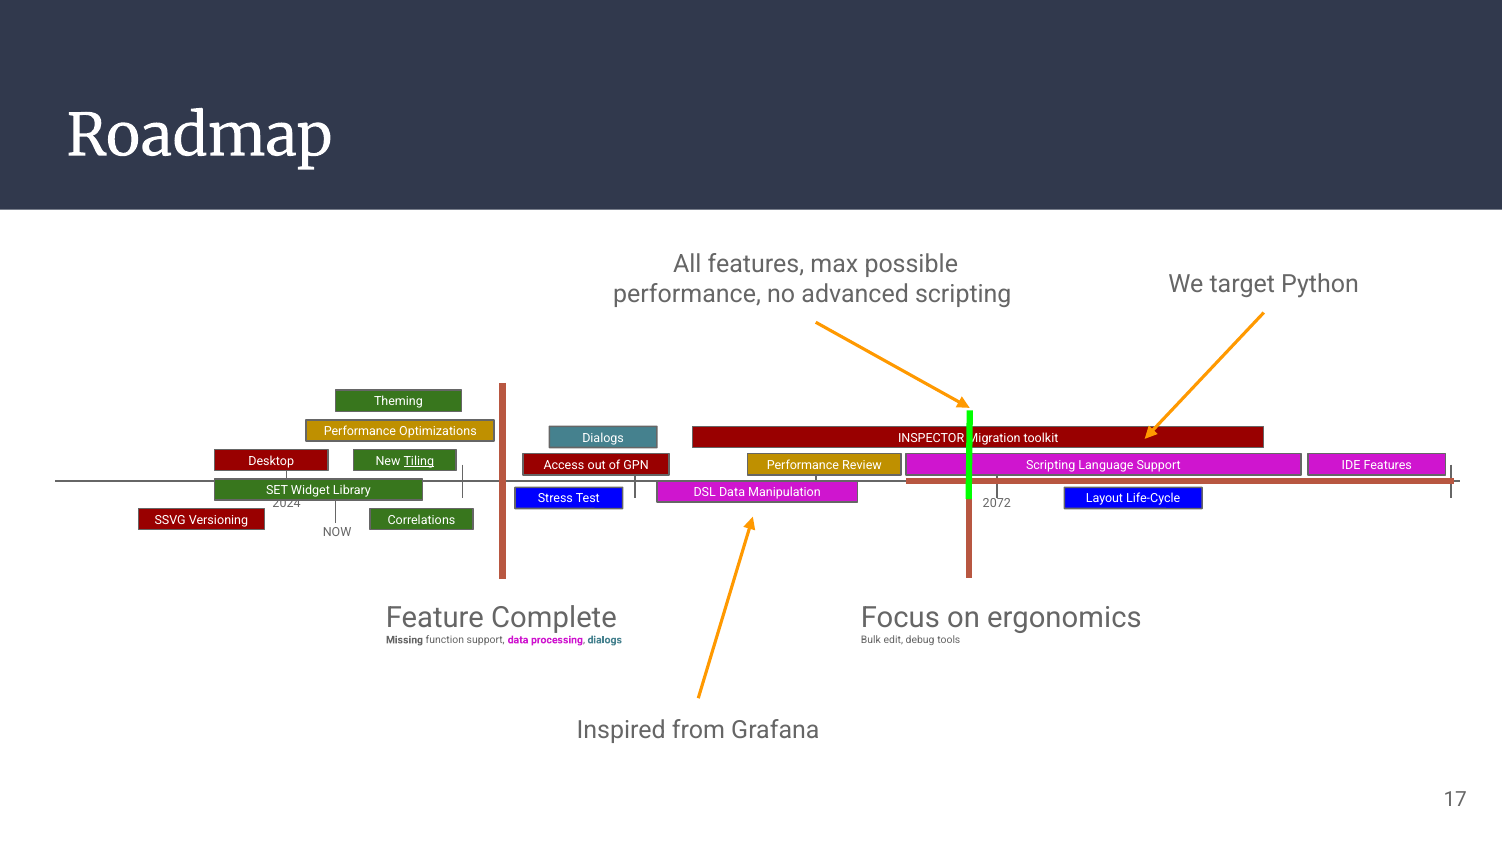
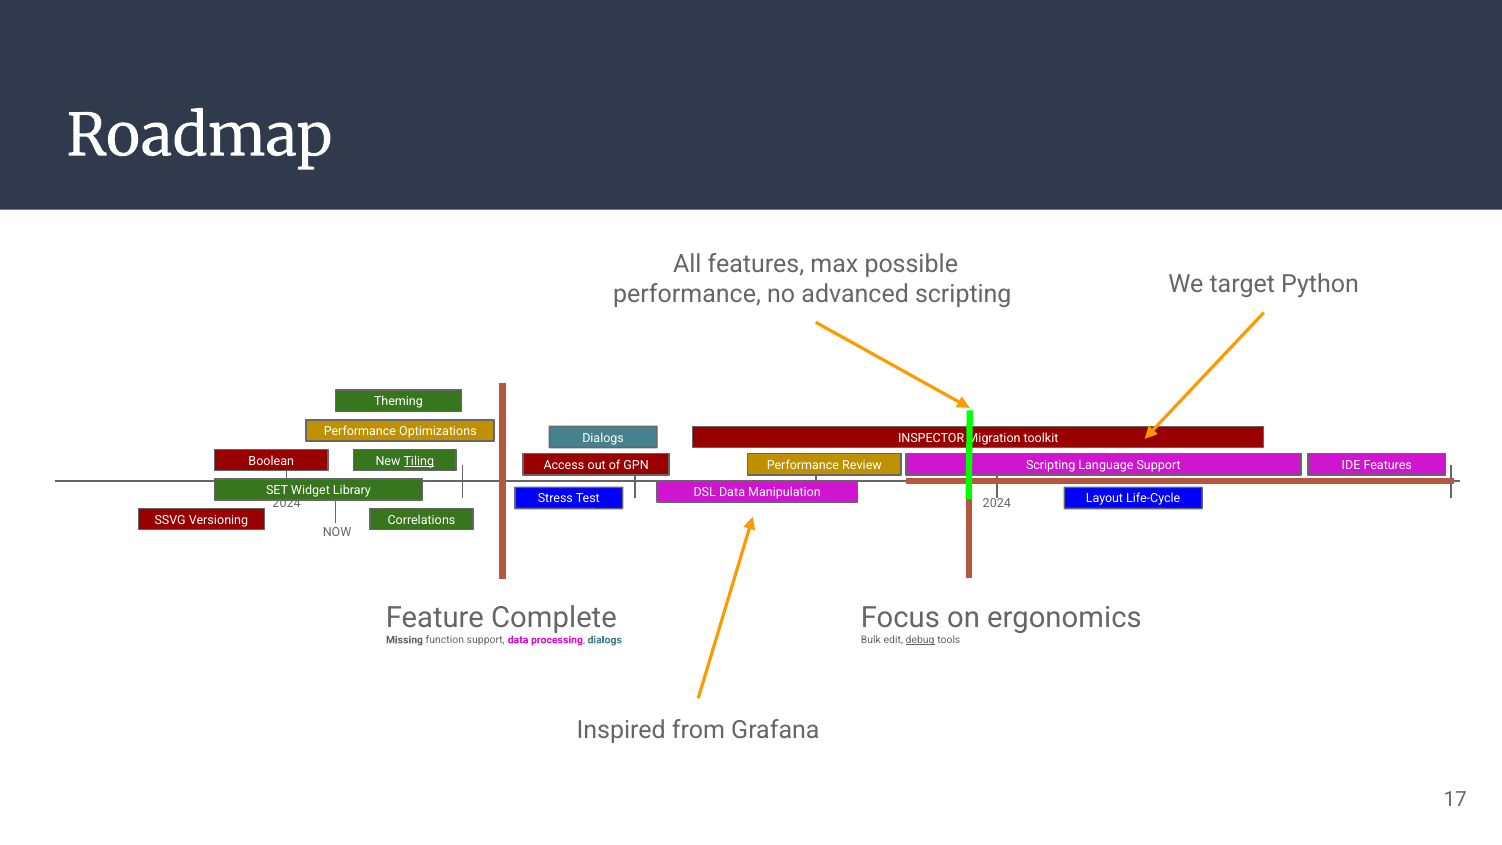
Desktop: Desktop -> Boolean (271, 461)
2072: 2072 -> 2024 (997, 503)
debug underline: none -> present (920, 640)
